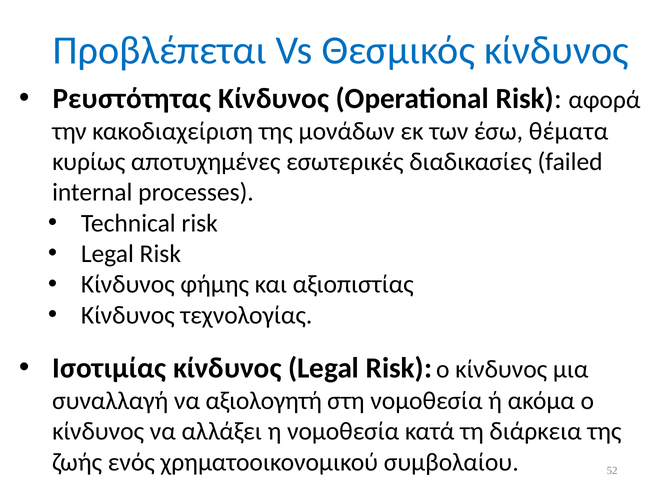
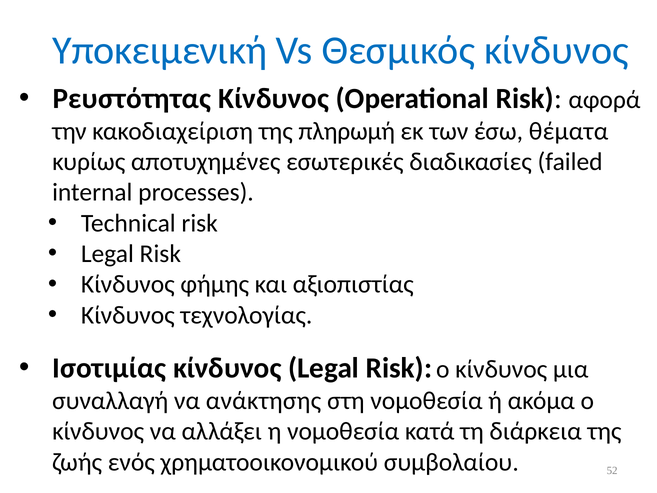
Προβλέπεται: Προβλέπεται -> Υποκειμενική (160, 50)
μονάδων: μονάδων -> πληρωμή (347, 131)
αξιολογητή: αξιολογητή -> ανάκτησης (263, 401)
